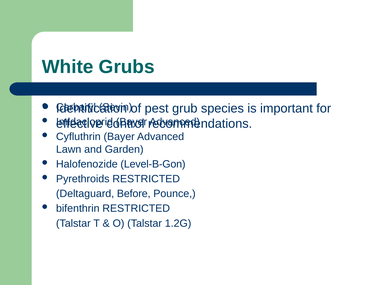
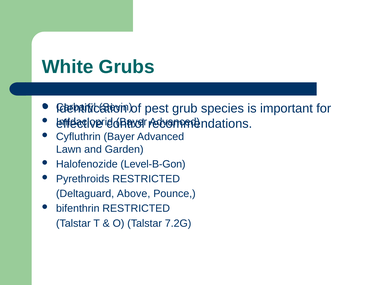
Before: Before -> Above (134, 194)
1.2G: 1.2G -> 7.2G (178, 223)
